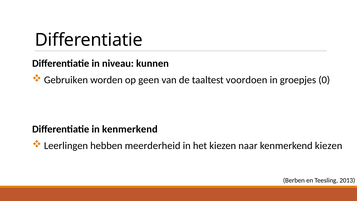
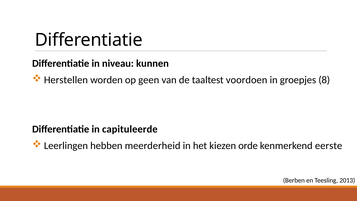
Gebruiken: Gebruiken -> Herstellen (66, 80)
0: 0 -> 8 (324, 80)
in kenmerkend: kenmerkend -> capituleerde (130, 129)
naar: naar -> orde (248, 146)
kenmerkend kiezen: kiezen -> eerste (329, 146)
